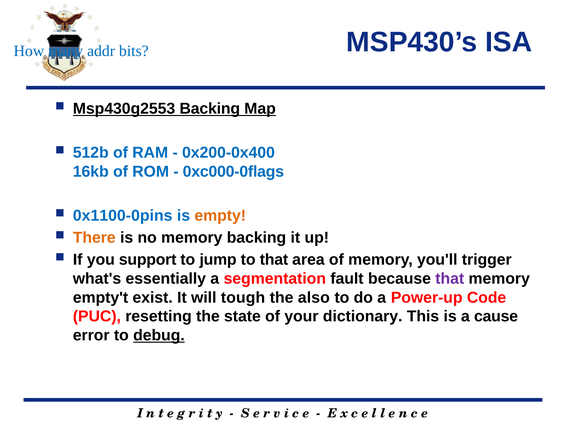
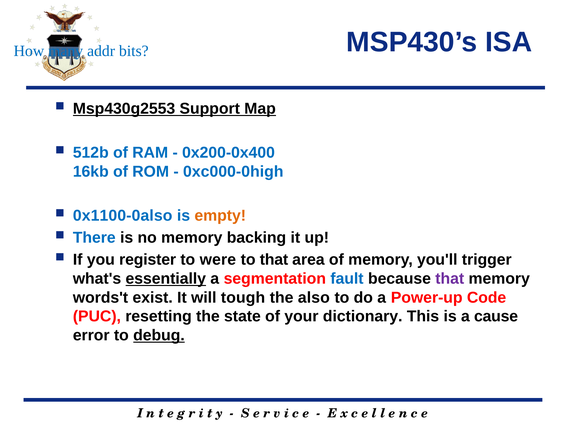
Msp430g2553 Backing: Backing -> Support (210, 108)
0xc000-0flags: 0xc000-0flags -> 0xc000-0high (233, 171)
0x1100-0pins: 0x1100-0pins -> 0x1100-0also (123, 215)
There colour: orange -> blue (94, 237)
support: support -> register (148, 259)
jump: jump -> were (218, 259)
essentially underline: none -> present (166, 278)
fault colour: black -> blue (347, 278)
empty't: empty't -> words't (101, 297)
